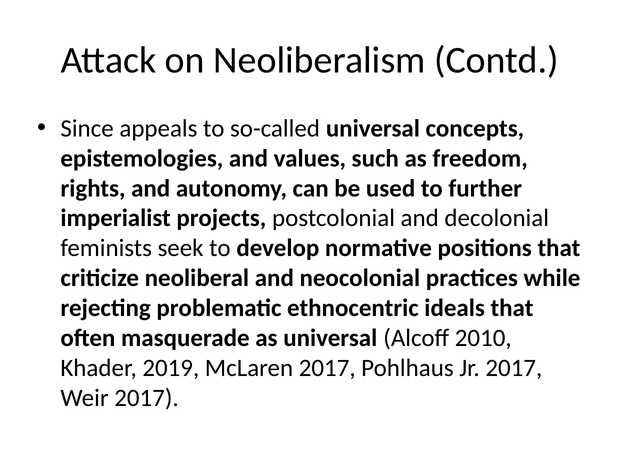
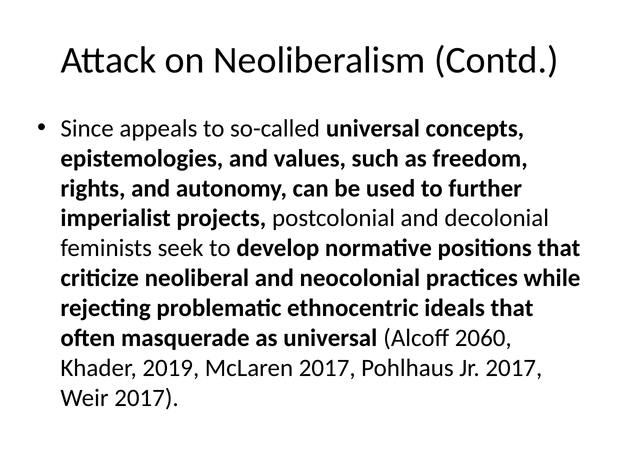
2010: 2010 -> 2060 (483, 338)
